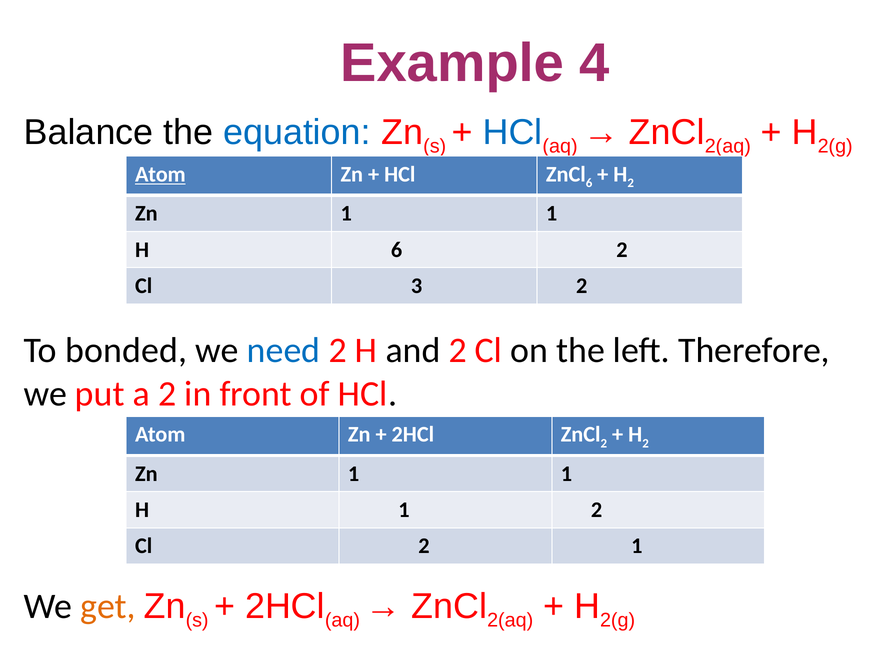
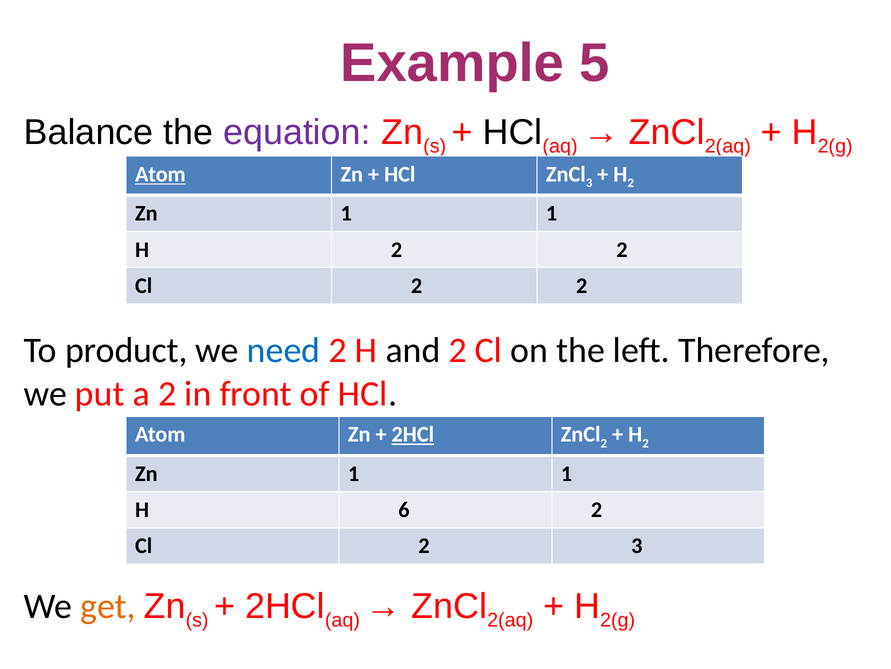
4: 4 -> 5 (594, 63)
equation colour: blue -> purple (297, 132)
HCl colour: blue -> black (513, 132)
6: 6 -> 3 (589, 183)
6: 6 -> 2 (397, 250)
3: 3 -> 2 (417, 286)
bonded: bonded -> product (126, 350)
2HCl underline: none -> present (413, 434)
H 1: 1 -> 6 (404, 509)
2 1: 1 -> 3 (637, 546)
